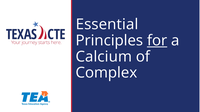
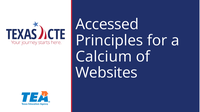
Essential: Essential -> Accessed (107, 24)
for underline: present -> none (157, 41)
Complex: Complex -> Websites (106, 73)
